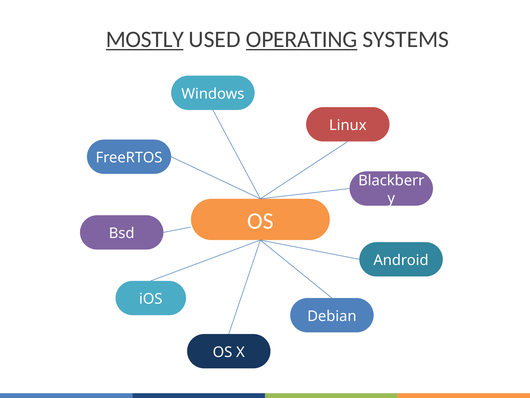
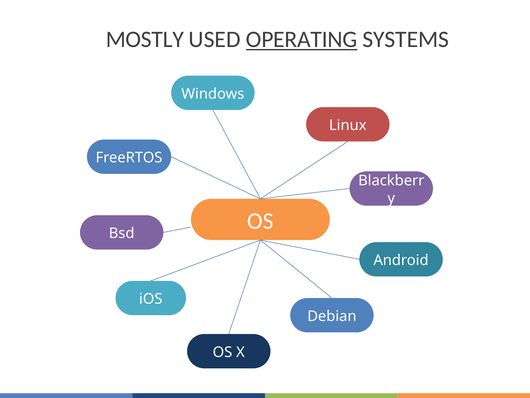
MOSTLY underline: present -> none (145, 39)
